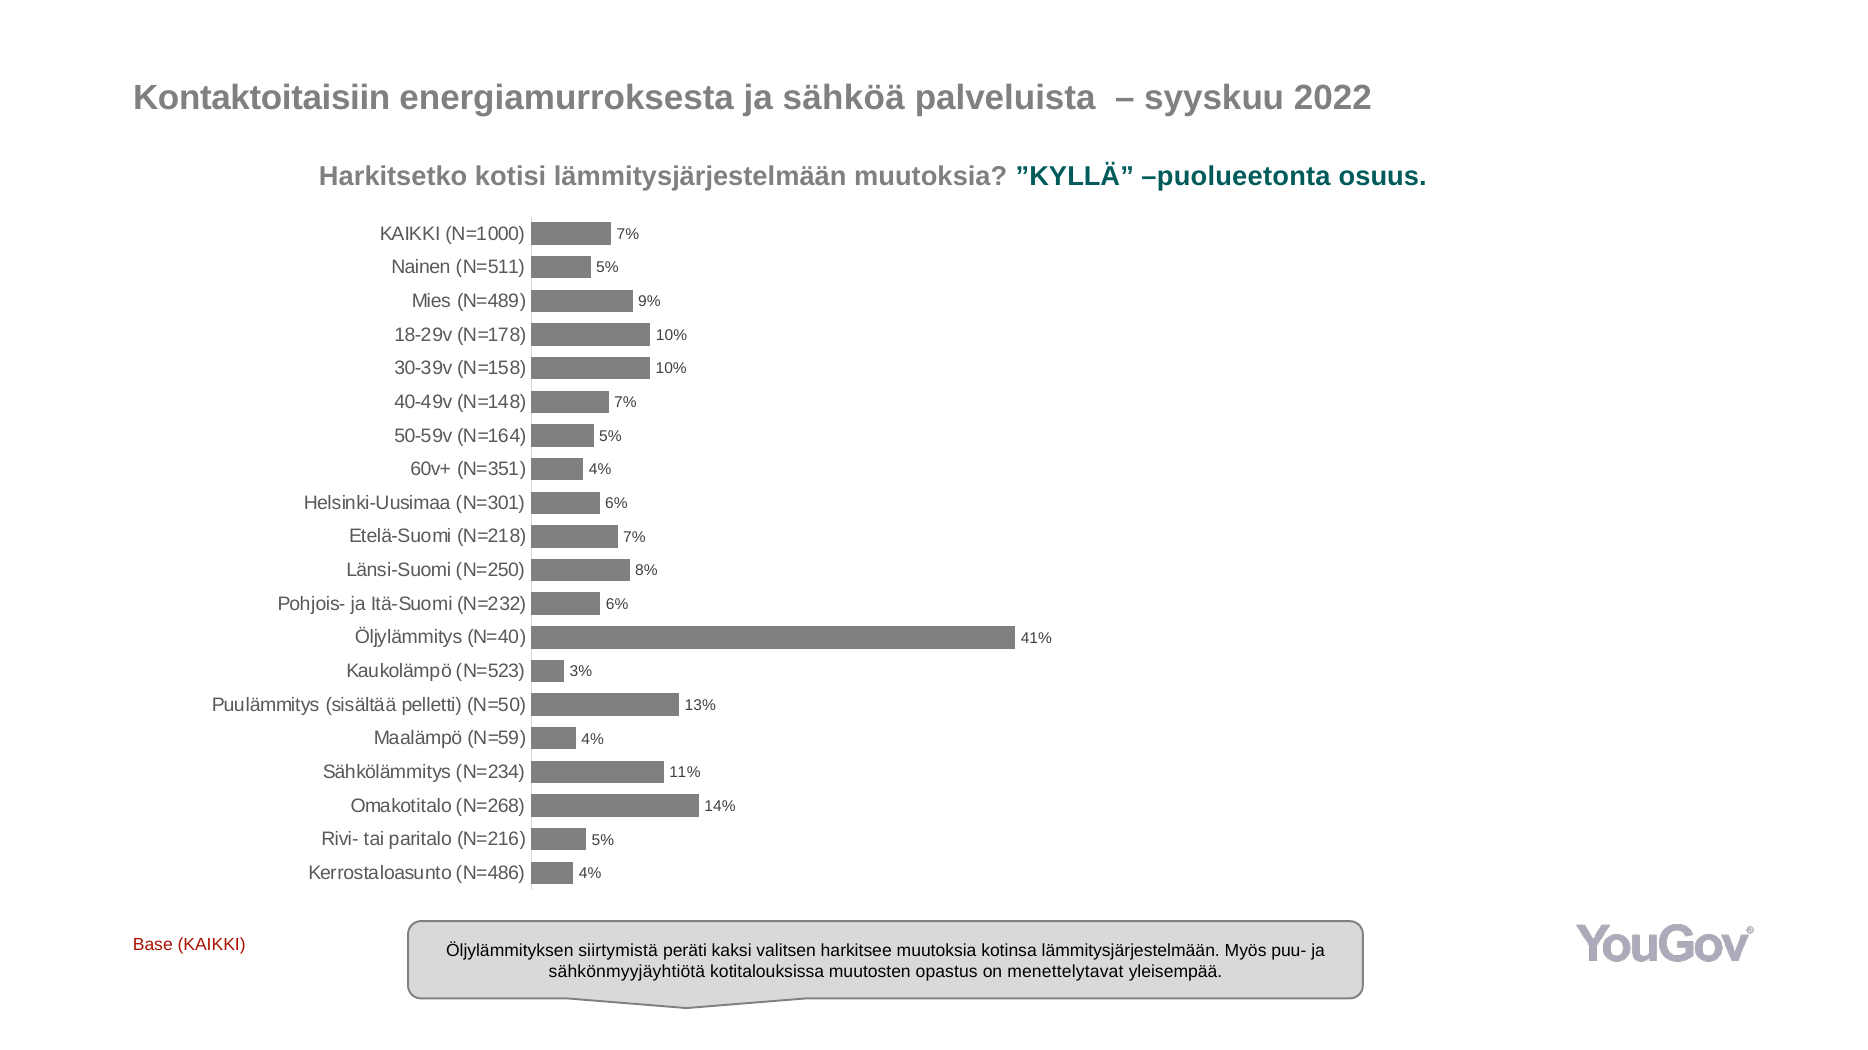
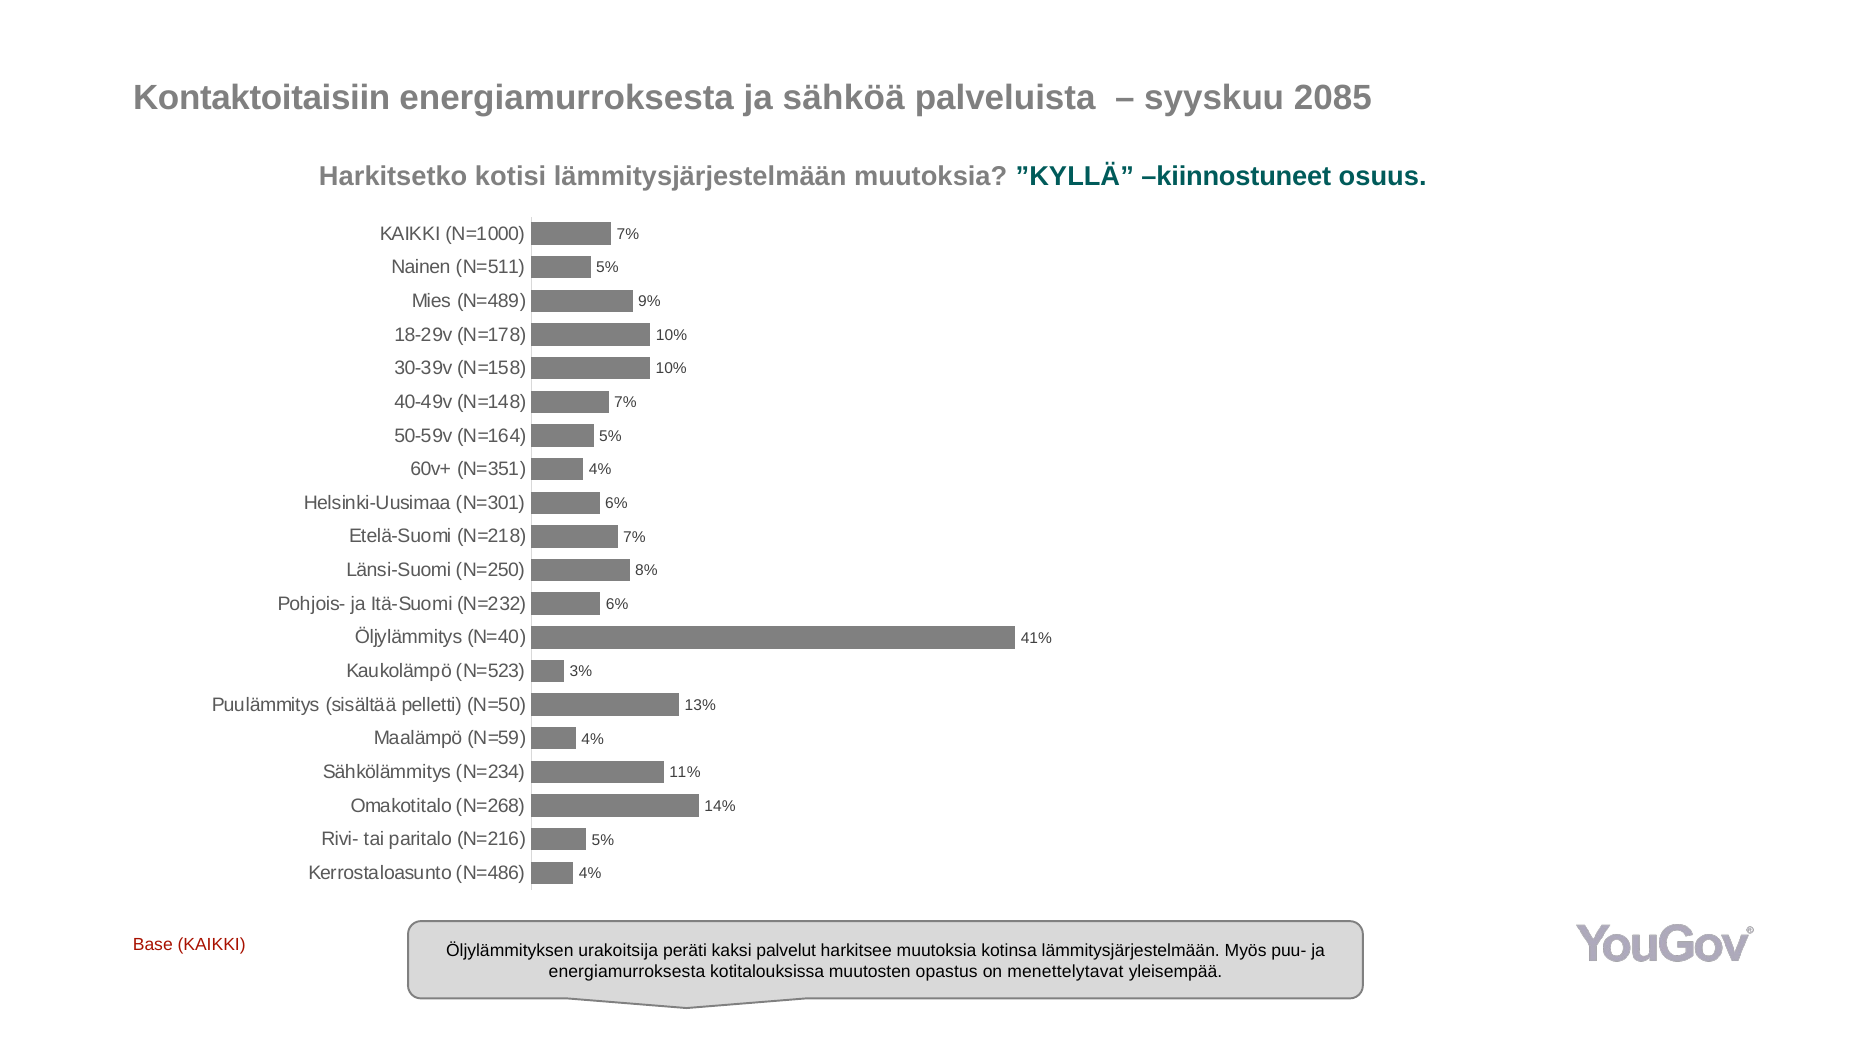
2022: 2022 -> 2085 (1333, 98)
puolueetonta: puolueetonta -> kiinnostuneet (1236, 176)
siirtymistä: siirtymistä -> urakoitsija (618, 951)
valitsen: valitsen -> palvelut (786, 951)
sähkönmyyjäyhtiötä: sähkönmyyjäyhtiötä -> energiamurroksesta (627, 972)
